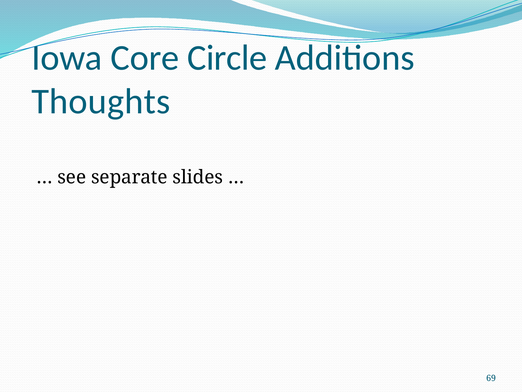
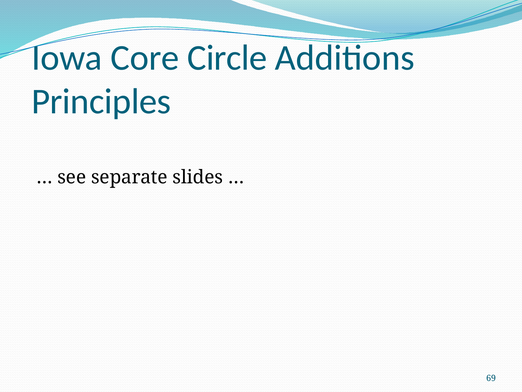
Thoughts: Thoughts -> Principles (101, 101)
